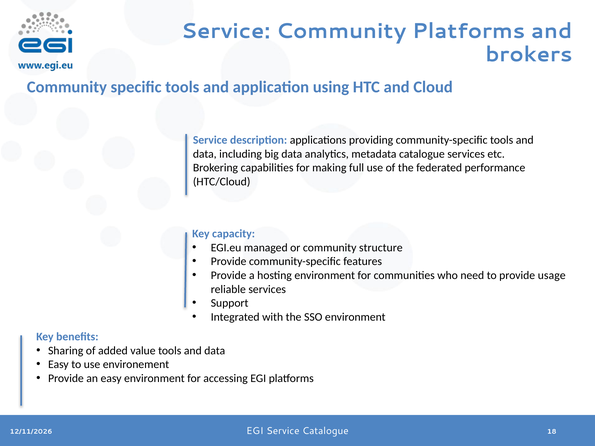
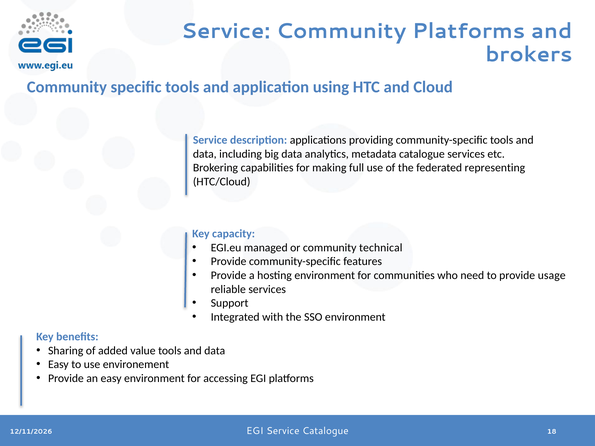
performance: performance -> representing (495, 168)
structure: structure -> technical (381, 248)
